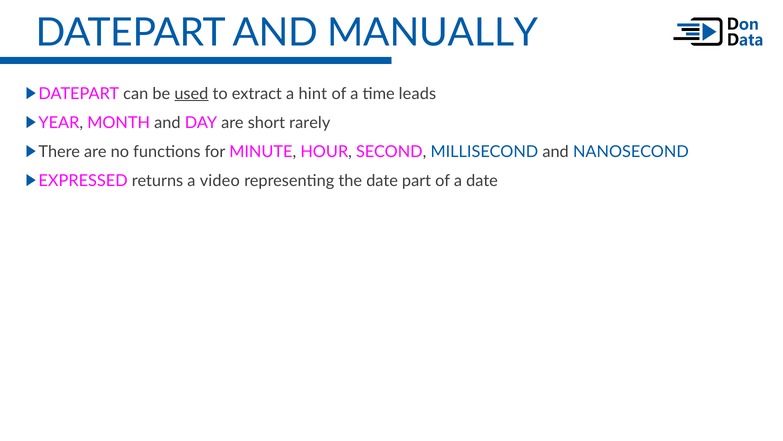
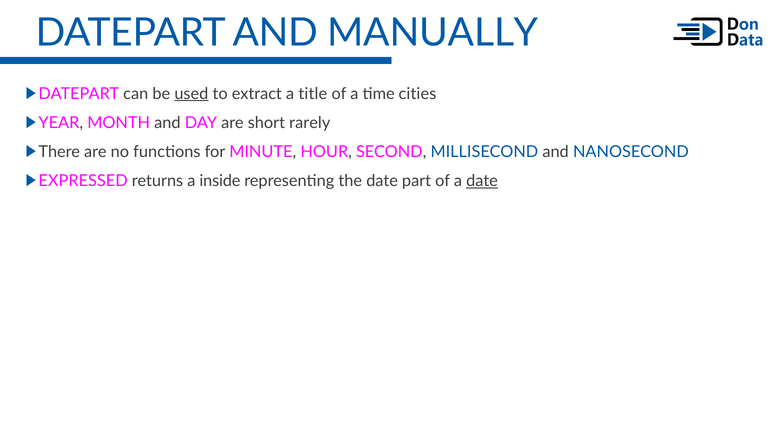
hint: hint -> title (313, 94)
leads: leads -> cities (417, 94)
video: video -> inside (220, 181)
date underline: none -> present (482, 181)
